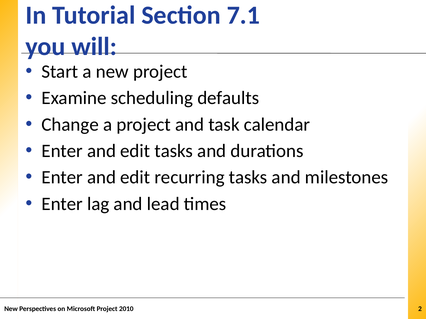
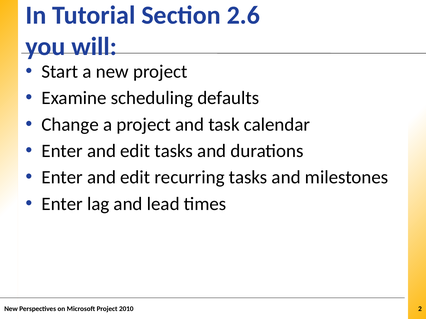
7.1: 7.1 -> 2.6 (243, 15)
